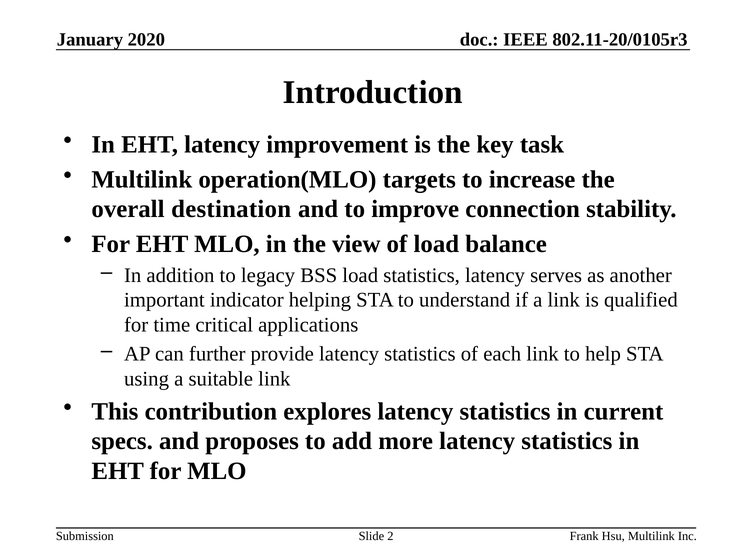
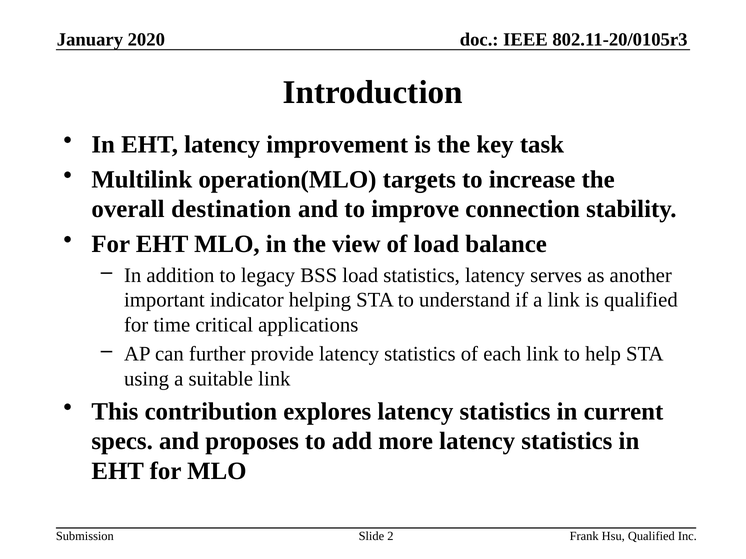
Hsu Multilink: Multilink -> Qualified (651, 537)
